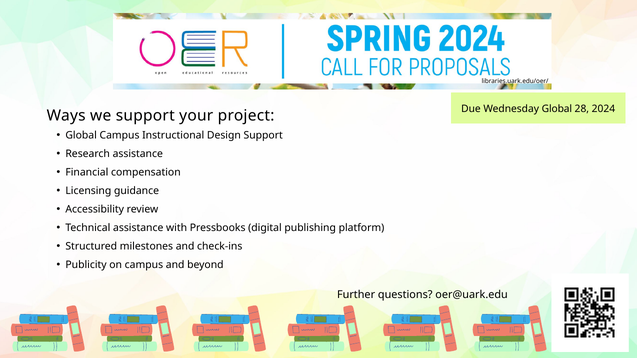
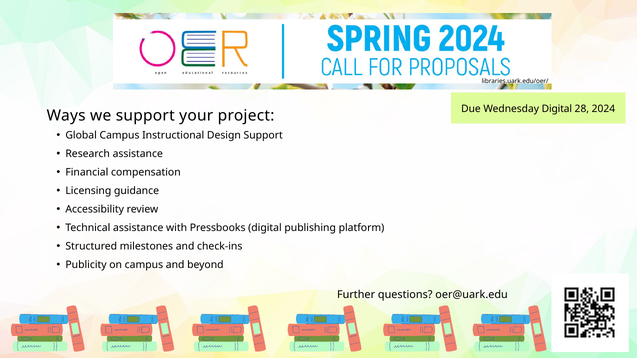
Wednesday Global: Global -> Digital (557, 109)
